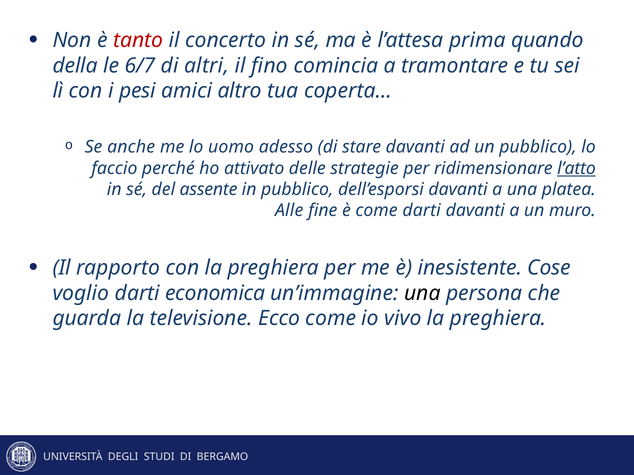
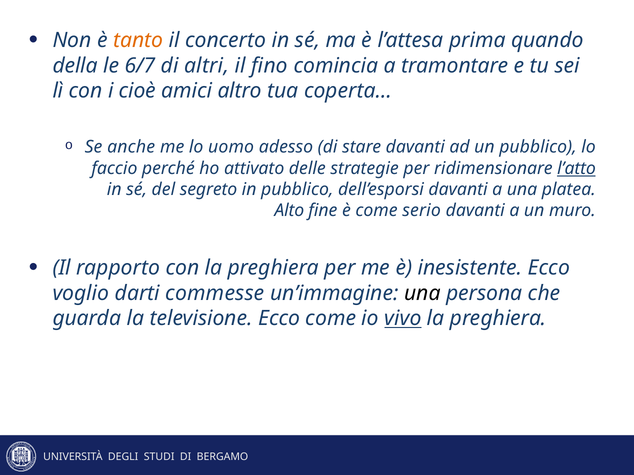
tanto colour: red -> orange (138, 40)
pesi: pesi -> cioè (137, 91)
assente: assente -> segreto (209, 190)
Alle: Alle -> Alto (289, 211)
come darti: darti -> serio (422, 211)
inesistente Cose: Cose -> Ecco (549, 268)
economica: economica -> commesse (215, 293)
vivo underline: none -> present (403, 319)
